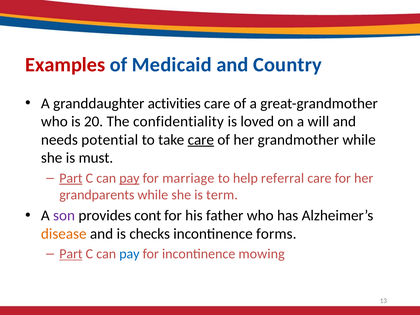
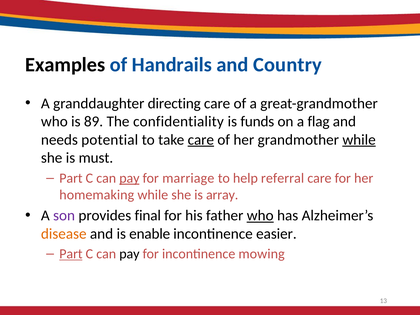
Examples colour: red -> black (65, 65)
Medicaid: Medicaid -> Handrails (172, 65)
activities: activities -> directing (174, 103)
20: 20 -> 89 (94, 122)
loved: loved -> funds (257, 122)
will: will -> flag (319, 122)
while underline: none -> present (359, 140)
Part underline: present -> none (71, 178)
grandparents: grandparents -> homemaking (97, 195)
term: term -> array (222, 195)
cont: cont -> final (148, 216)
who underline: none -> present (260, 216)
checks: checks -> enable (150, 234)
forms: forms -> easier (276, 234)
pay colour: blue -> black (129, 254)
